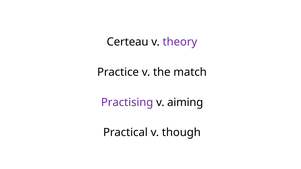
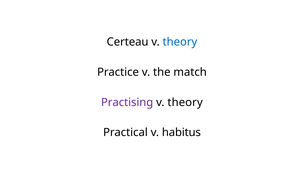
theory colour: purple -> blue (180, 42)
aiming: aiming -> theory (185, 103)
though: though -> habitus (181, 133)
